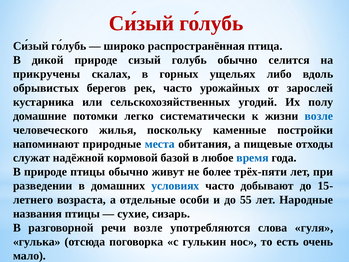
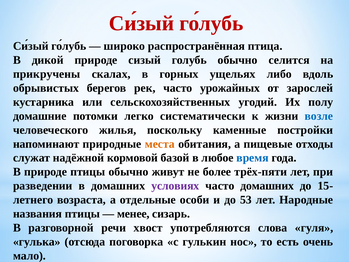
места colour: blue -> orange (160, 144)
условиях colour: blue -> purple (175, 186)
часто добывают: добывают -> домашних (267, 186)
55: 55 -> 53 (246, 200)
сухие: сухие -> менее (133, 214)
речи возле: возле -> хвост (148, 228)
